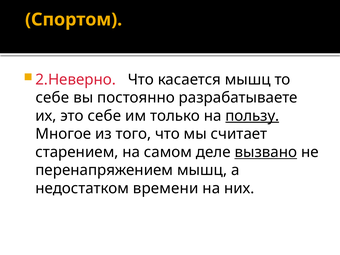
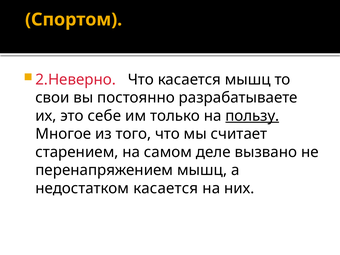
себе: себе -> свои (52, 98)
вызвано underline: present -> none (266, 152)
недостатком времени: времени -> касается (166, 188)
